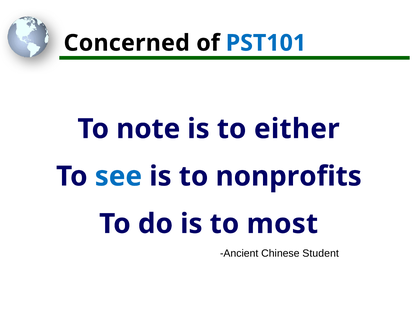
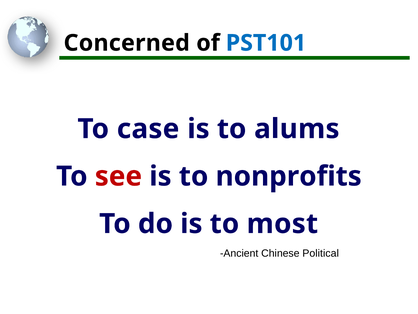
note: note -> case (148, 129)
either: either -> alums (297, 129)
see colour: blue -> red (118, 176)
Student: Student -> Political (321, 253)
